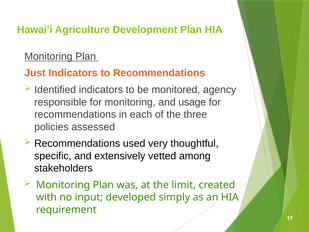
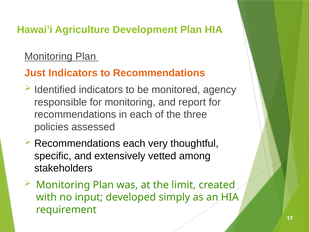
usage: usage -> report (192, 102)
Recommendations used: used -> each (134, 143)
